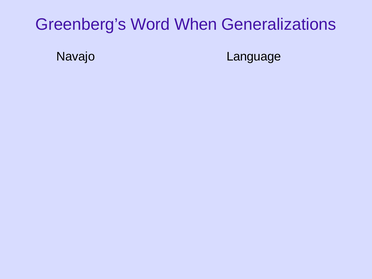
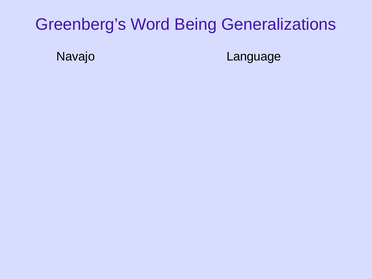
When: When -> Being (196, 24)
